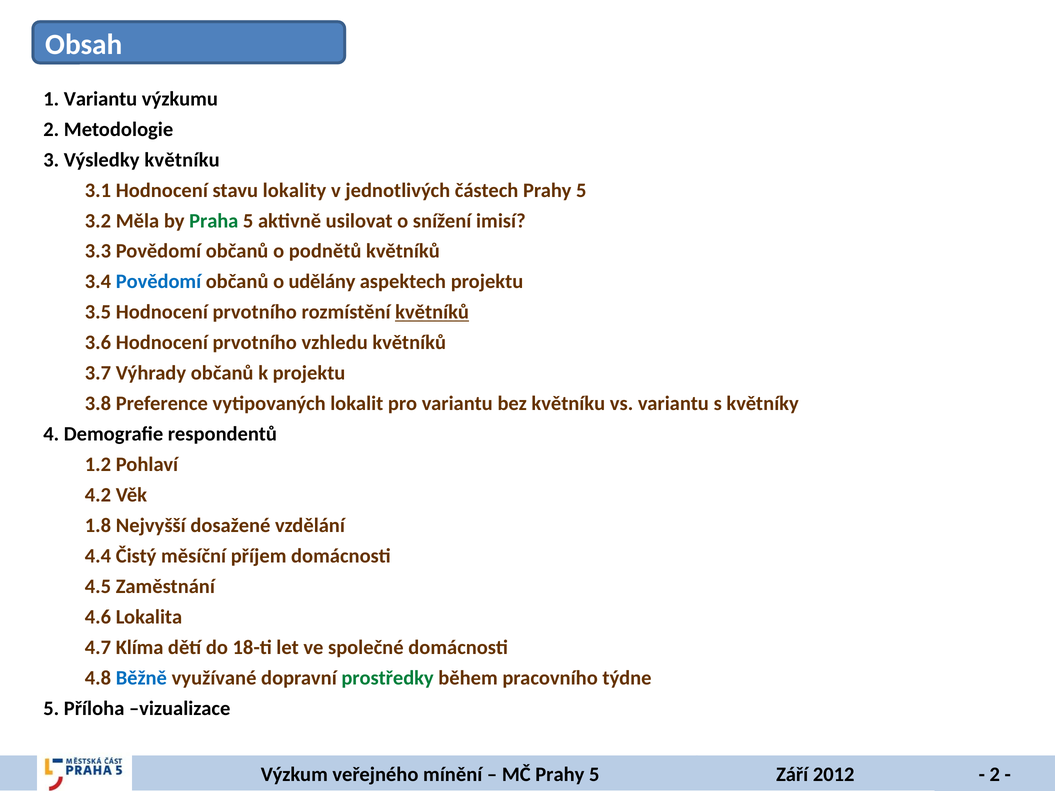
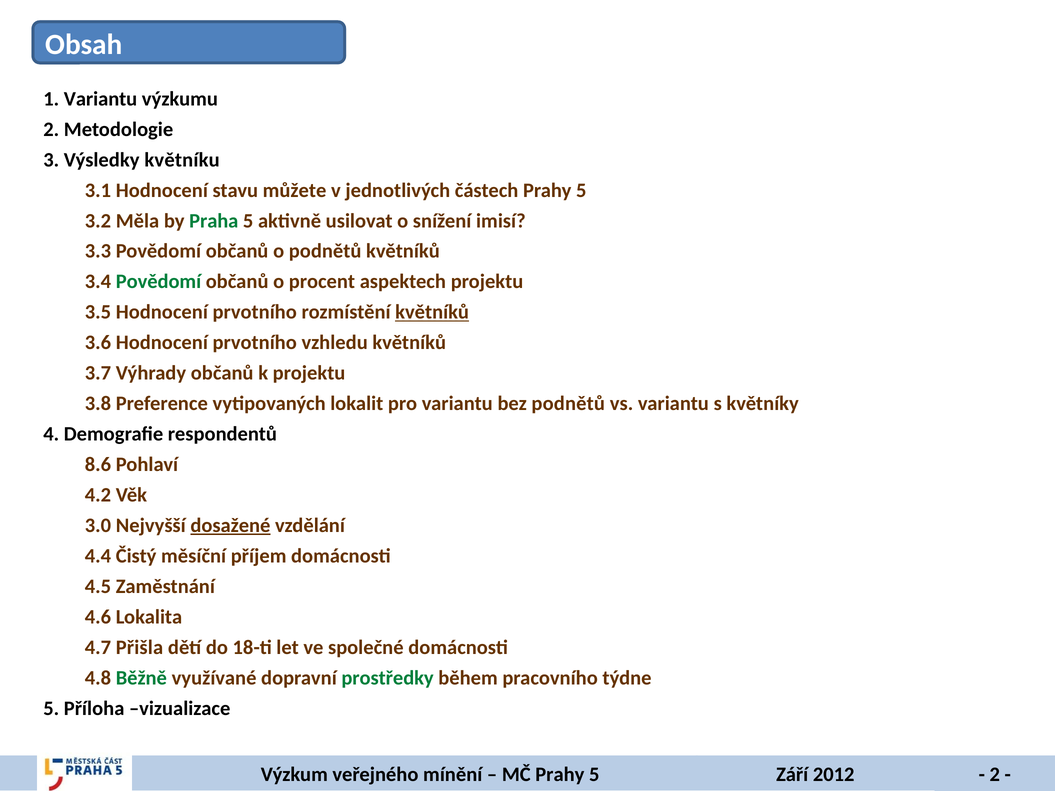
lokality: lokality -> můžete (295, 190)
Povědomí colour: blue -> green (158, 282)
udělány: udělány -> procent (322, 282)
bez květníku: květníku -> podnětů (568, 404)
1.2: 1.2 -> 8.6 (98, 465)
1.8: 1.8 -> 3.0 (98, 526)
dosažené underline: none -> present (230, 526)
Klíma: Klíma -> Přišla (139, 648)
Běžně colour: blue -> green (141, 678)
